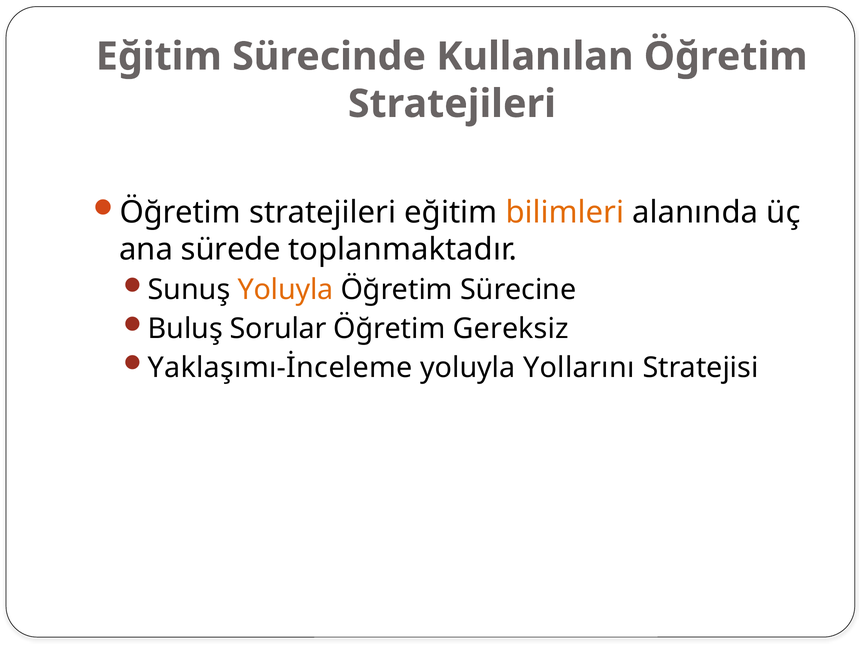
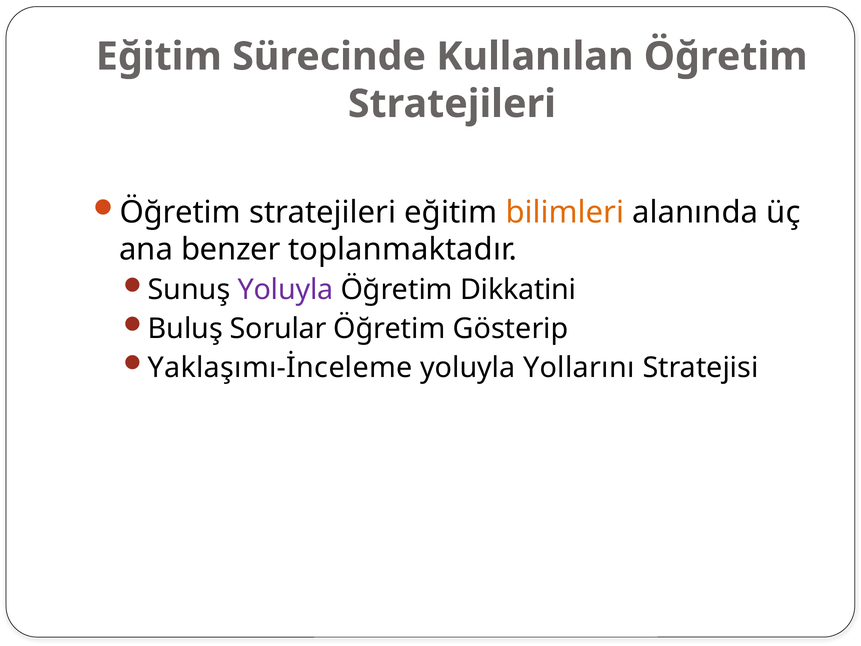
sürede: sürede -> benzer (231, 250)
Yoluyla colour: orange -> purple (286, 290)
Sürecine: Sürecine -> Dikkatini (518, 290)
Gereksiz: Gereksiz -> Gösterip (511, 329)
